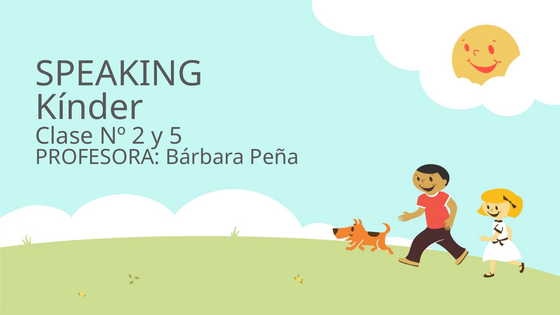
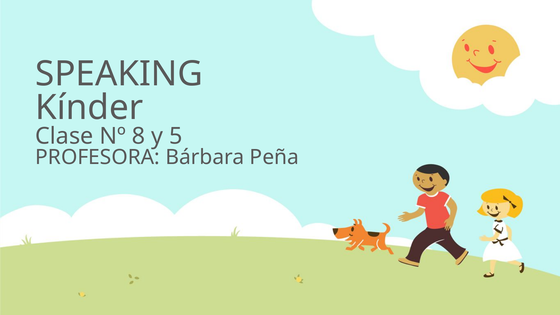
2: 2 -> 8 (139, 136)
